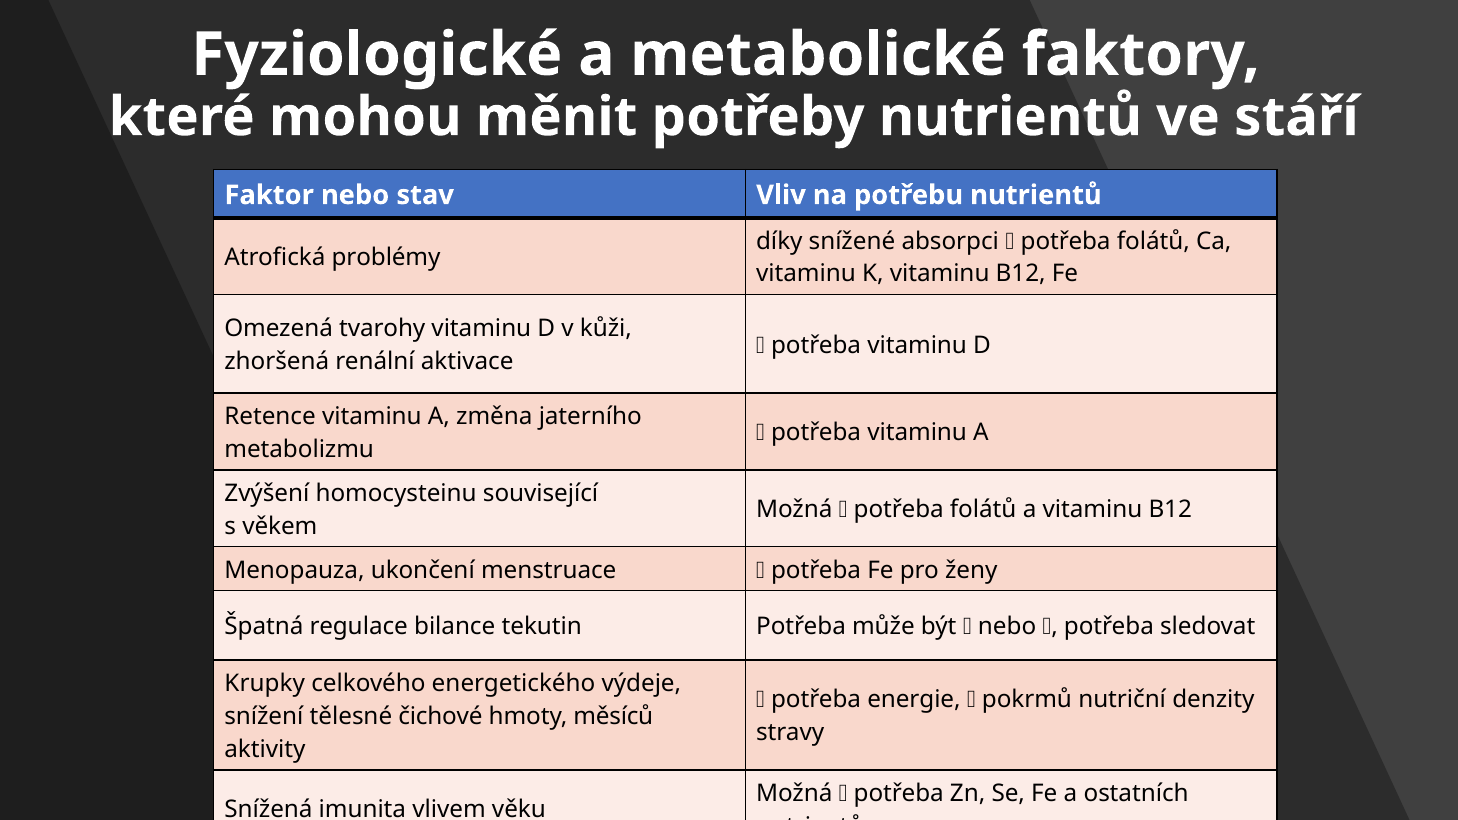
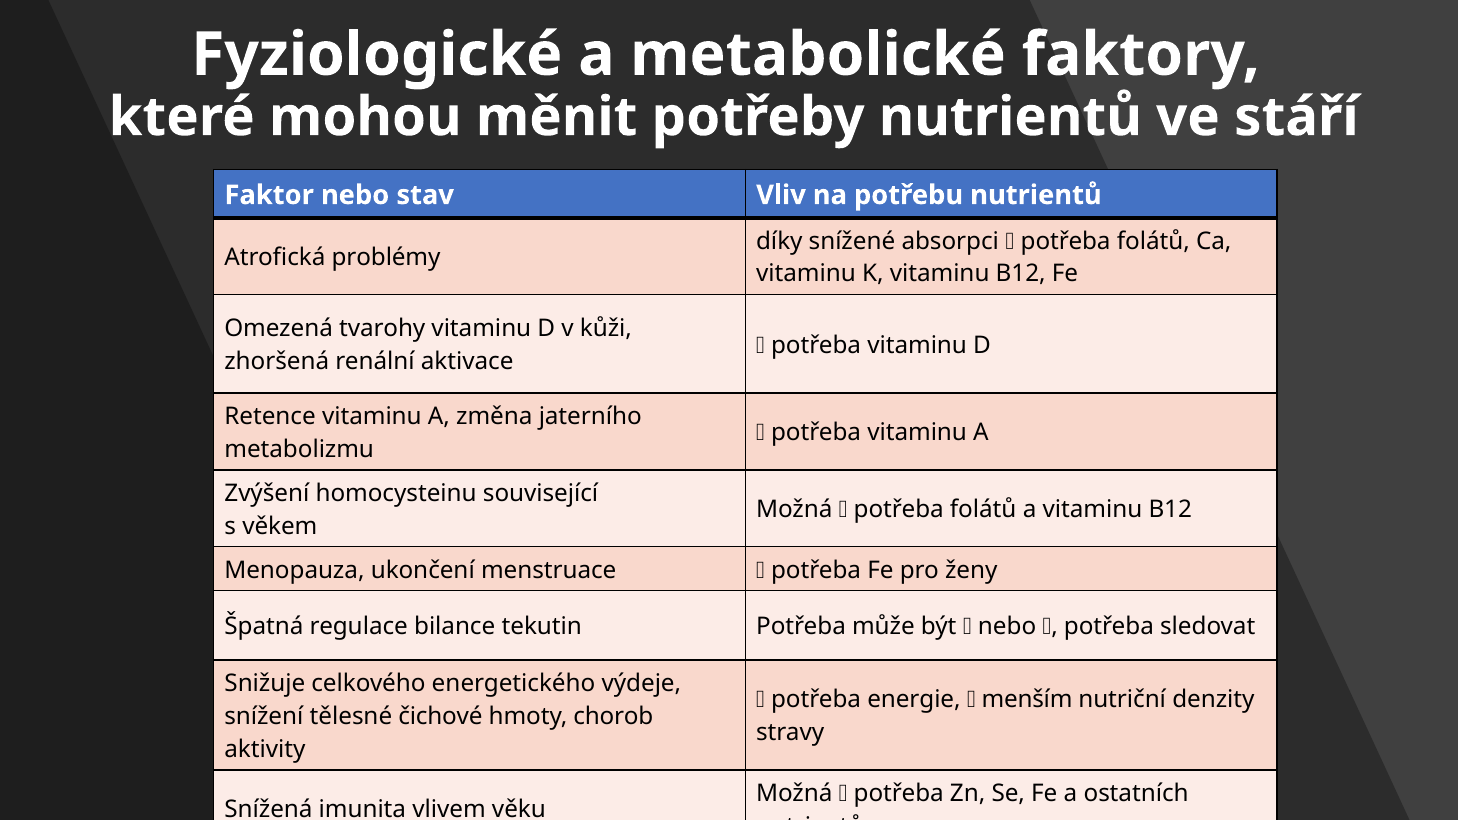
Krupky: Krupky -> Snižuje (265, 683)
pokrmů: pokrmů -> menším (1027, 700)
měsíců: měsíců -> chorob (613, 716)
